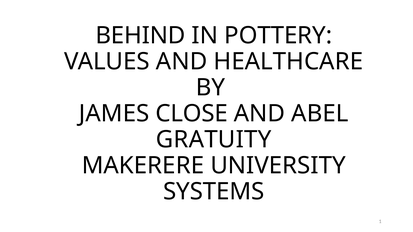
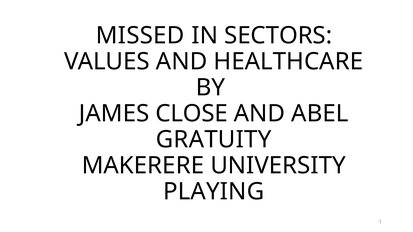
BEHIND: BEHIND -> MISSED (140, 36)
POTTERY: POTTERY -> SECTORS (278, 36)
SYSTEMS: SYSTEMS -> PLAYING (214, 192)
